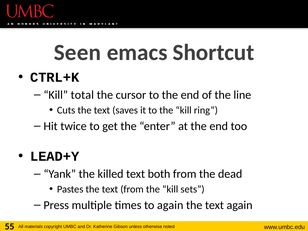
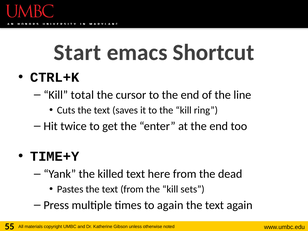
Seen: Seen -> Start (77, 52)
LEAD+Y: LEAD+Y -> TIME+Y (55, 156)
both: both -> here (159, 174)
